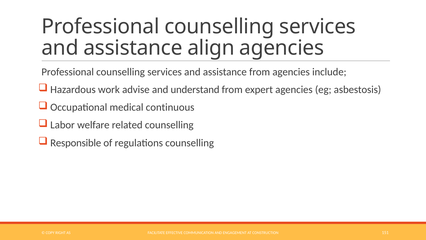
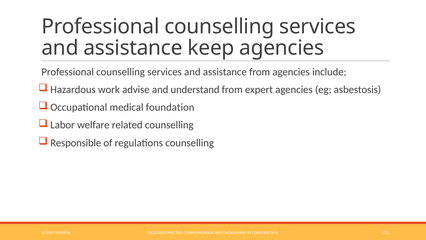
align: align -> keep (211, 48)
continuous: continuous -> foundation (170, 107)
